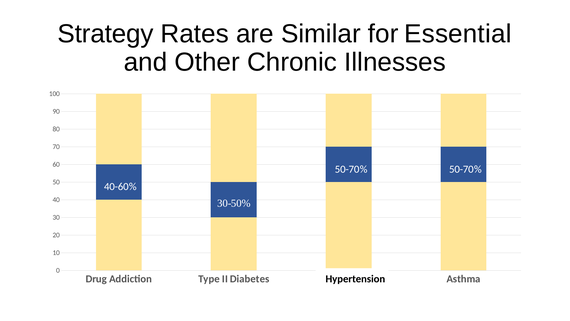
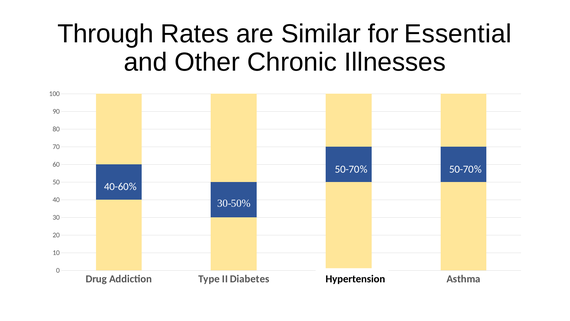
Strategy: Strategy -> Through (106, 34)
